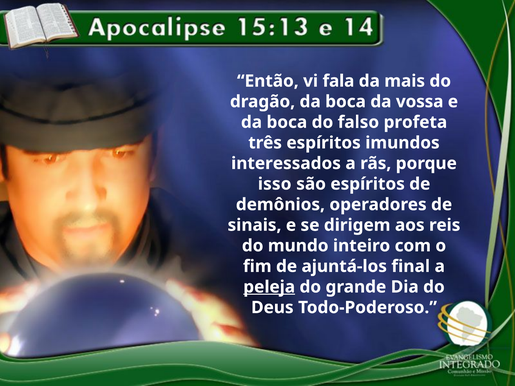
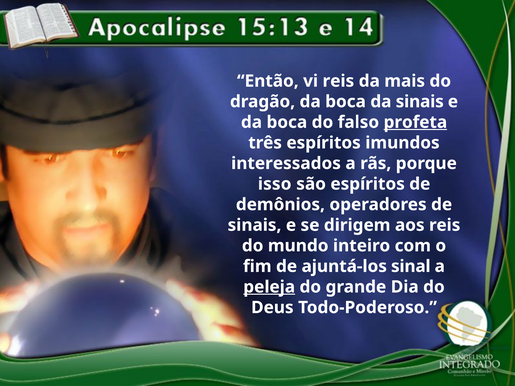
vi fala: fala -> reis (338, 81)
da vossa: vossa -> sinais (420, 102)
profeta underline: none -> present (415, 122)
final: final -> sinal (411, 266)
